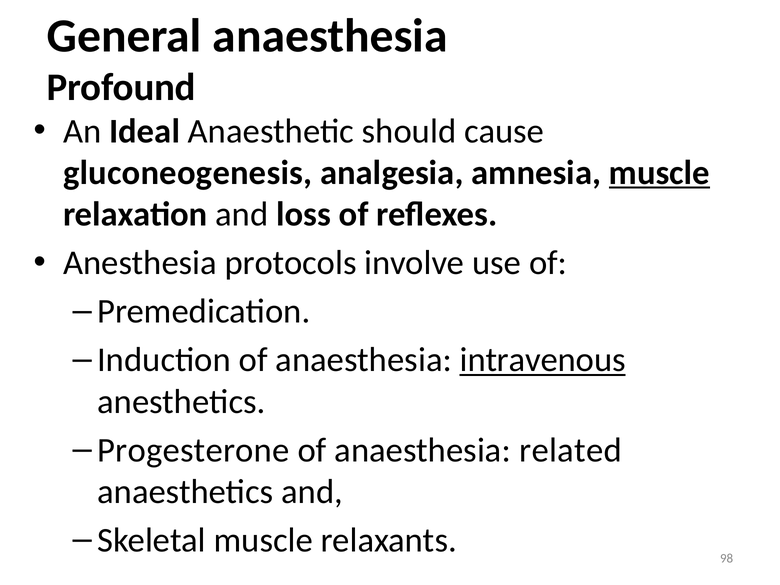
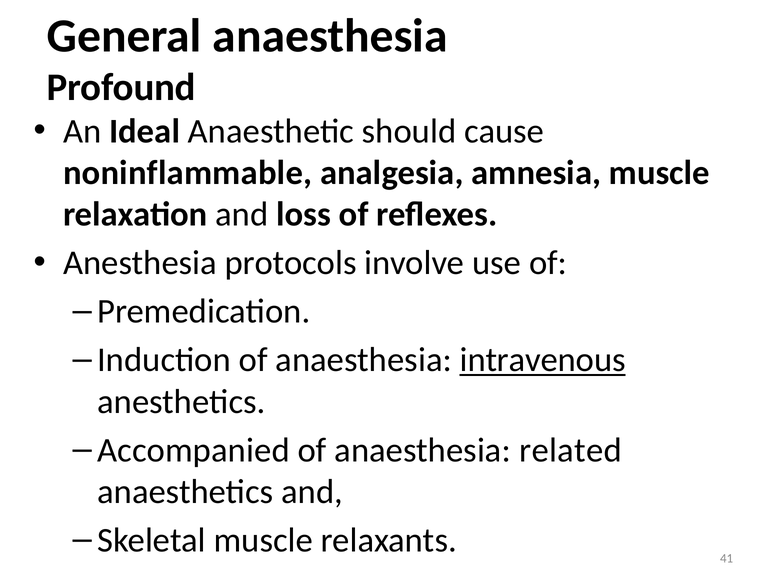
gluconeogenesis: gluconeogenesis -> noninflammable (188, 173)
muscle underline: present -> none (659, 173)
Progesterone: Progesterone -> Accompanied (193, 450)
98: 98 -> 41 (727, 559)
